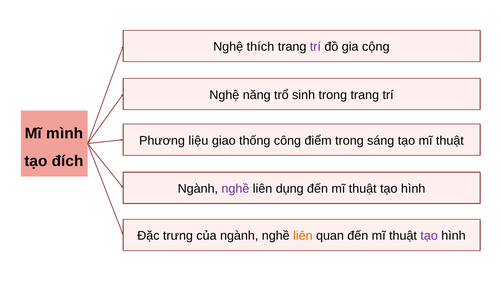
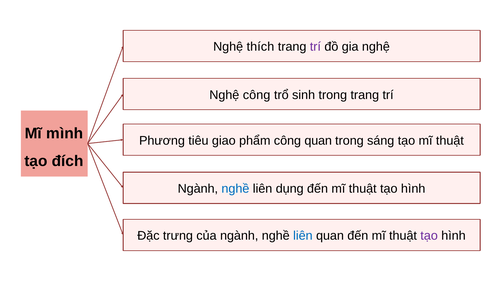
gia cộng: cộng -> nghệ (376, 47)
Nghệ năng: năng -> công (257, 95)
liệu: liệu -> tiêu (198, 140)
thống: thống -> phẩm (255, 140)
công điểm: điểm -> quan (318, 140)
nghề colour: purple -> blue (235, 189)
liên colour: orange -> blue (303, 236)
